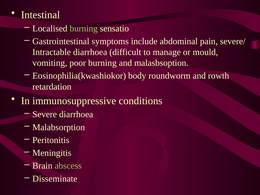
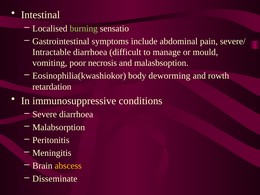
poor burning: burning -> necrosis (102, 63)
roundworm: roundworm -> deworming (169, 76)
abscess colour: light green -> yellow (68, 166)
